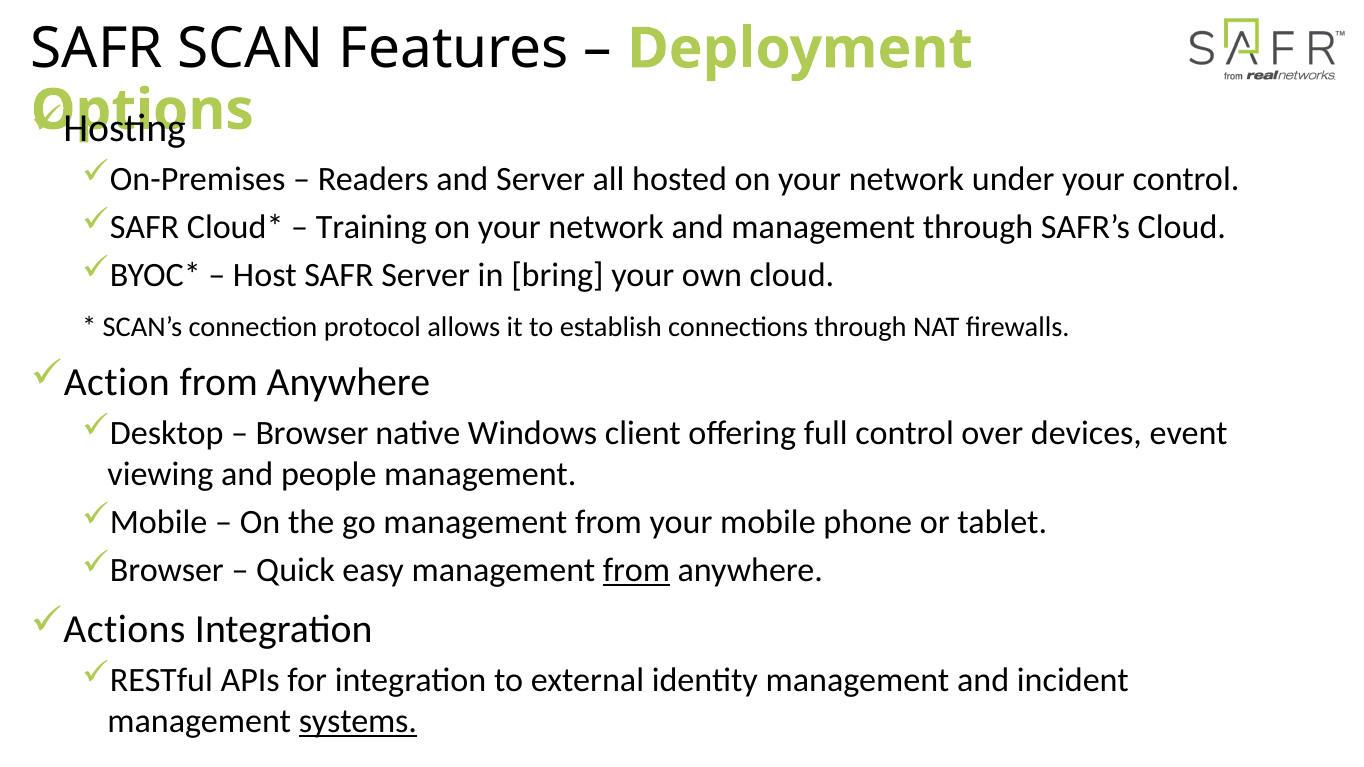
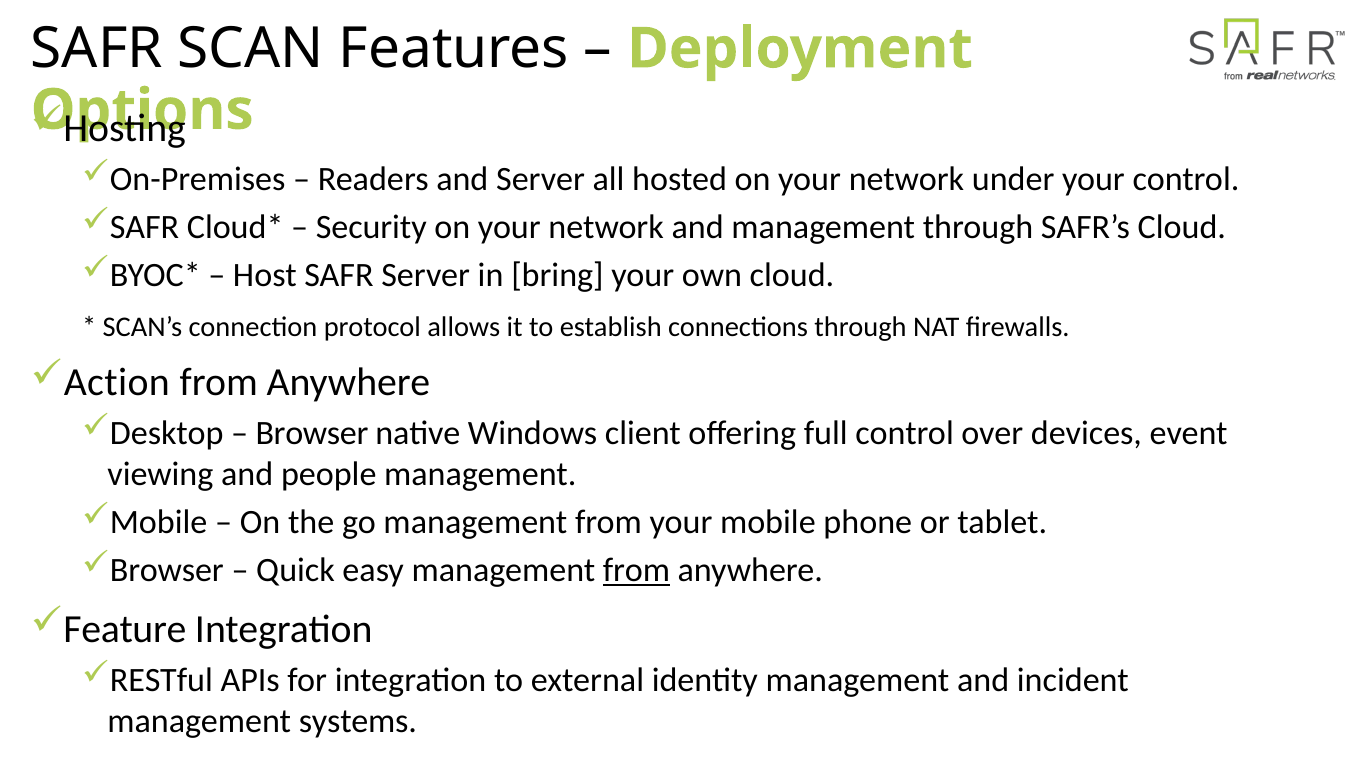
Training: Training -> Security (371, 228)
Actions: Actions -> Feature (125, 630)
systems underline: present -> none (358, 722)
